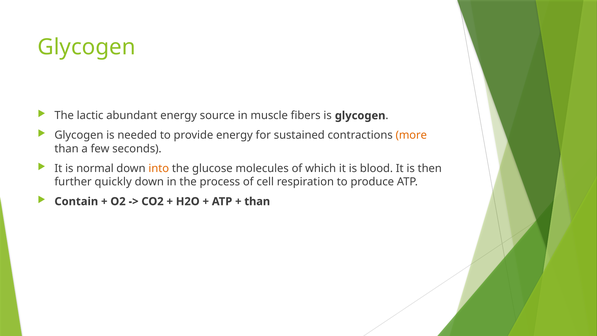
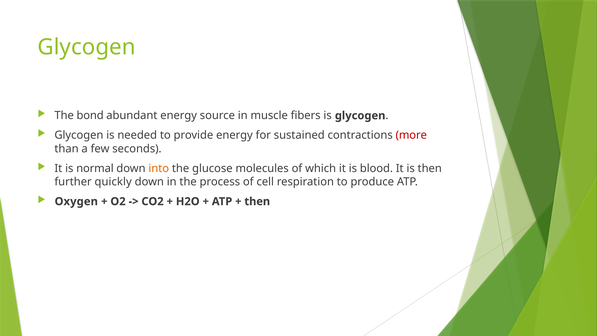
lactic: lactic -> bond (90, 116)
more colour: orange -> red (411, 135)
Contain: Contain -> Oxygen (76, 201)
than: than -> then (257, 201)
